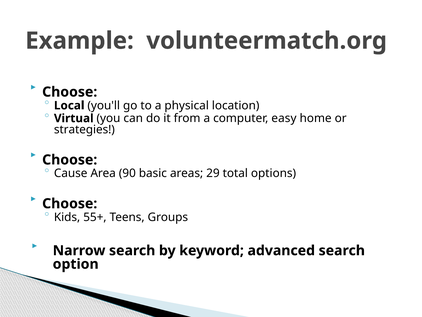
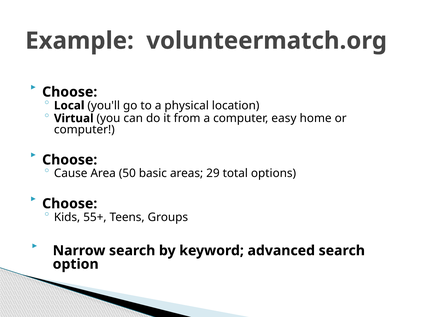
strategies: strategies -> computer (84, 129)
90: 90 -> 50 (127, 173)
